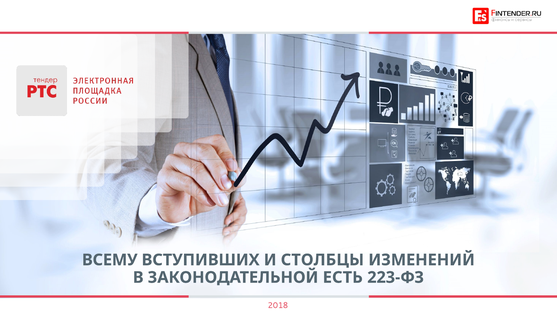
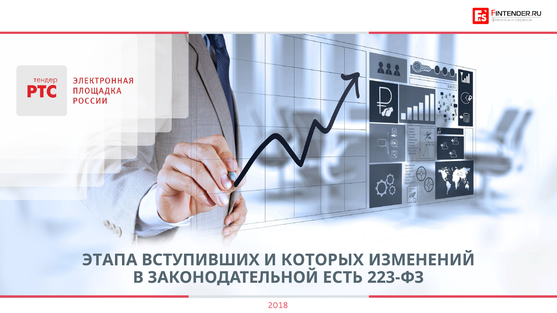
ВСЕМУ: ВСЕМУ -> ЭТАПА (110, 260)
СТОЛБЦЫ: СТОЛБЦЫ -> КОТОРЫХ (322, 260)
